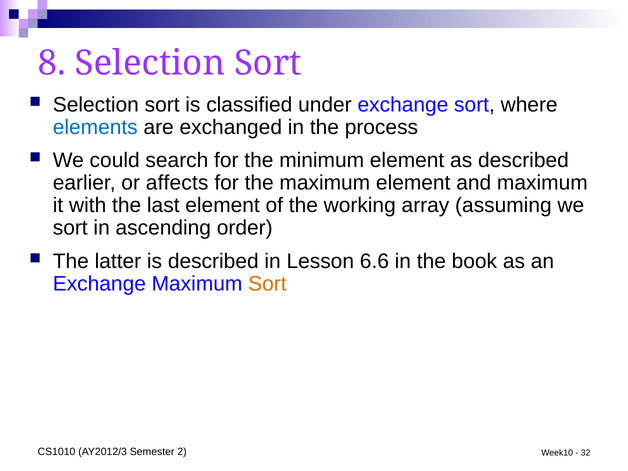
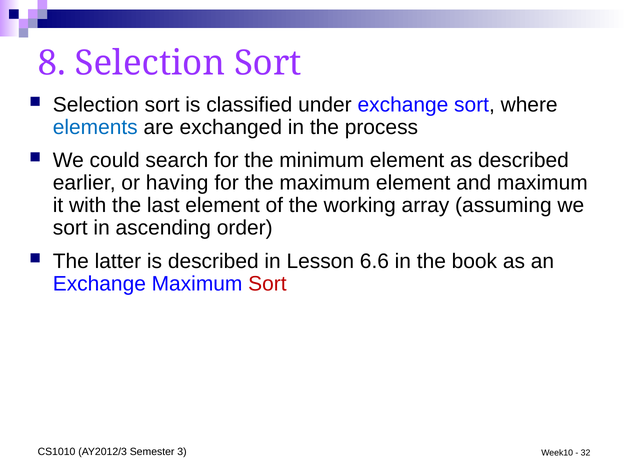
affects: affects -> having (177, 183)
Sort colour: orange -> red (267, 284)
2: 2 -> 3 (182, 452)
